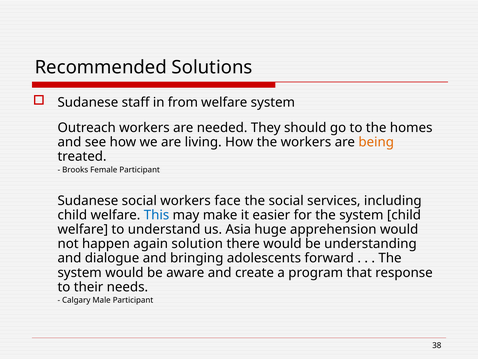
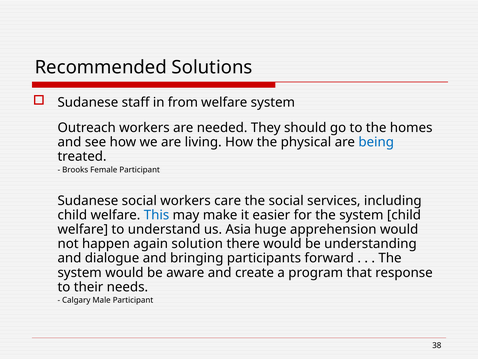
the workers: workers -> physical (306, 142)
being colour: orange -> blue (376, 142)
face: face -> care (228, 201)
adolescents: adolescents -> participants (264, 258)
